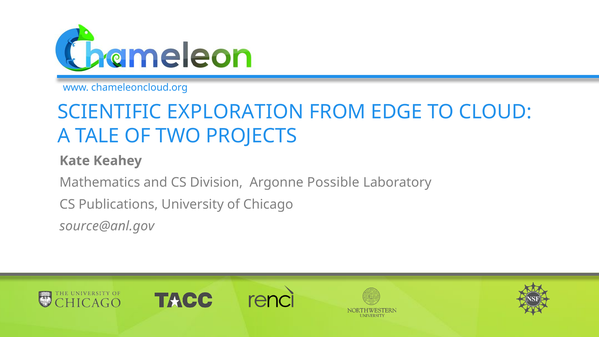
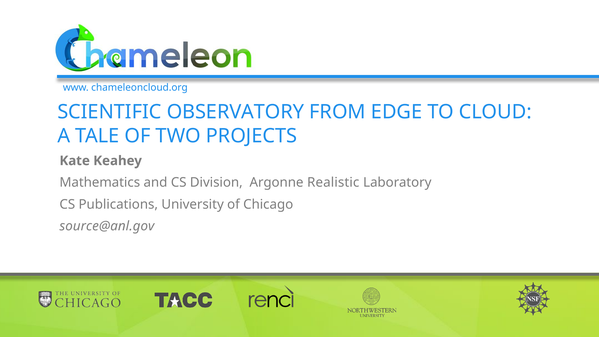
EXPLORATION: EXPLORATION -> OBSERVATORY (235, 112)
Possible: Possible -> Realistic (333, 183)
